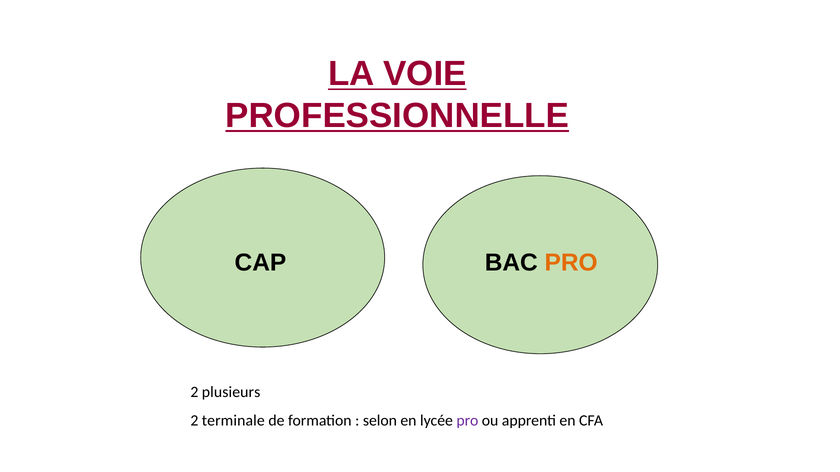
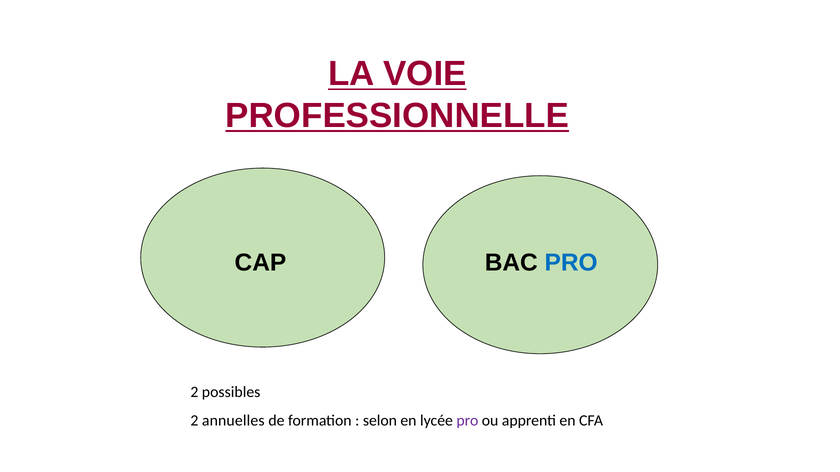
PRO colour: orange -> blue (571, 263)
plusieurs: plusieurs -> possibles (231, 392)
terminale: terminale -> annuelles (233, 421)
